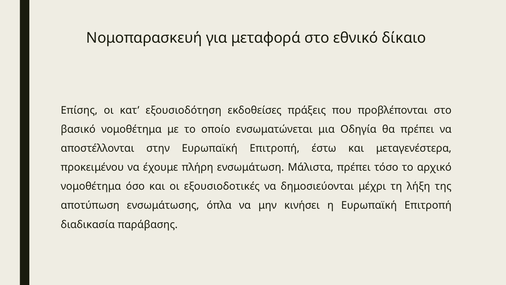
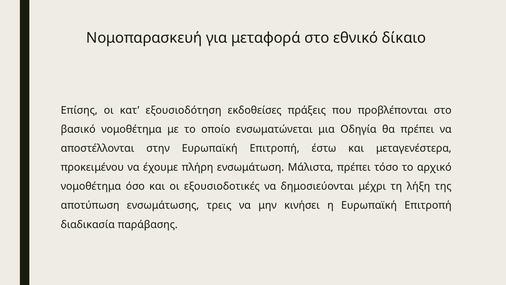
όπλα: όπλα -> τρεις (219, 205)
